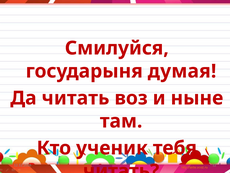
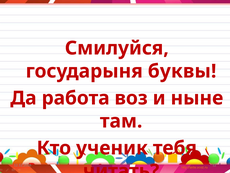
думая: думая -> буквы (182, 71)
Да читать: читать -> работа (76, 98)
